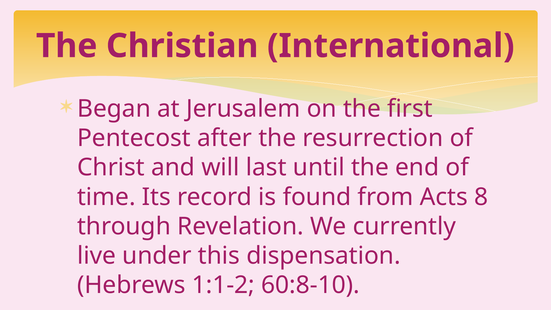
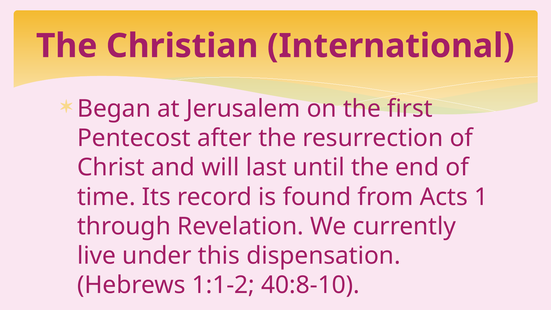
8: 8 -> 1 (481, 197)
60:8-10: 60:8-10 -> 40:8-10 (310, 285)
